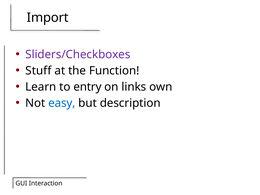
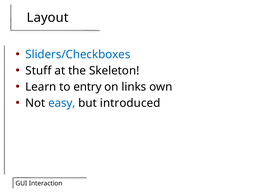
Import: Import -> Layout (48, 18)
Sliders/Checkboxes colour: purple -> blue (78, 55)
Function: Function -> Skeleton (114, 71)
description: description -> introduced (130, 103)
